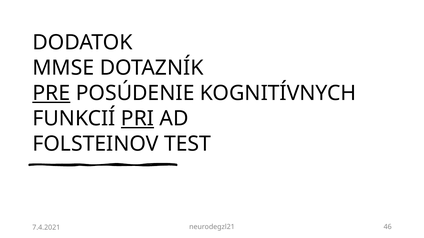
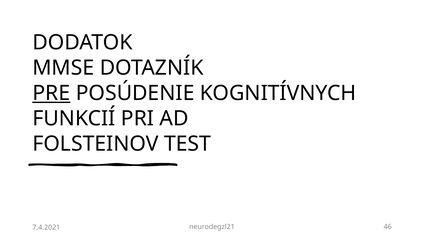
PRI underline: present -> none (138, 119)
